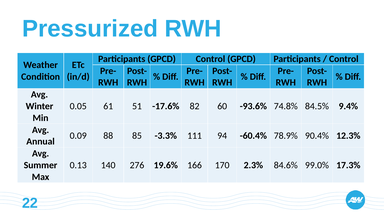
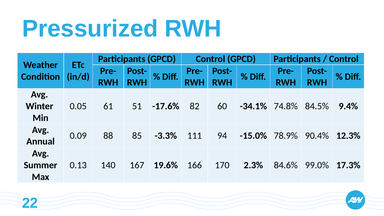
-93.6%: -93.6% -> -34.1% (253, 106)
-60.4%: -60.4% -> -15.0% (253, 136)
276: 276 -> 167 (137, 165)
